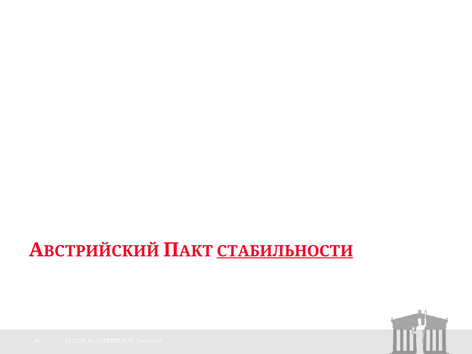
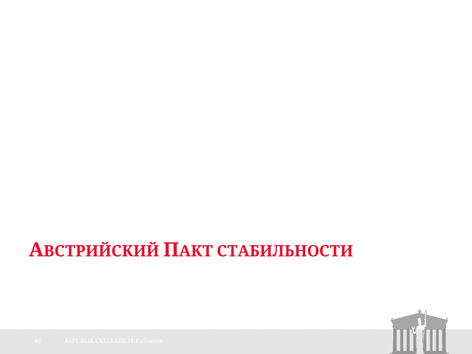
СТАБИЛЬНОСТИ underline: present -> none (285, 251)
